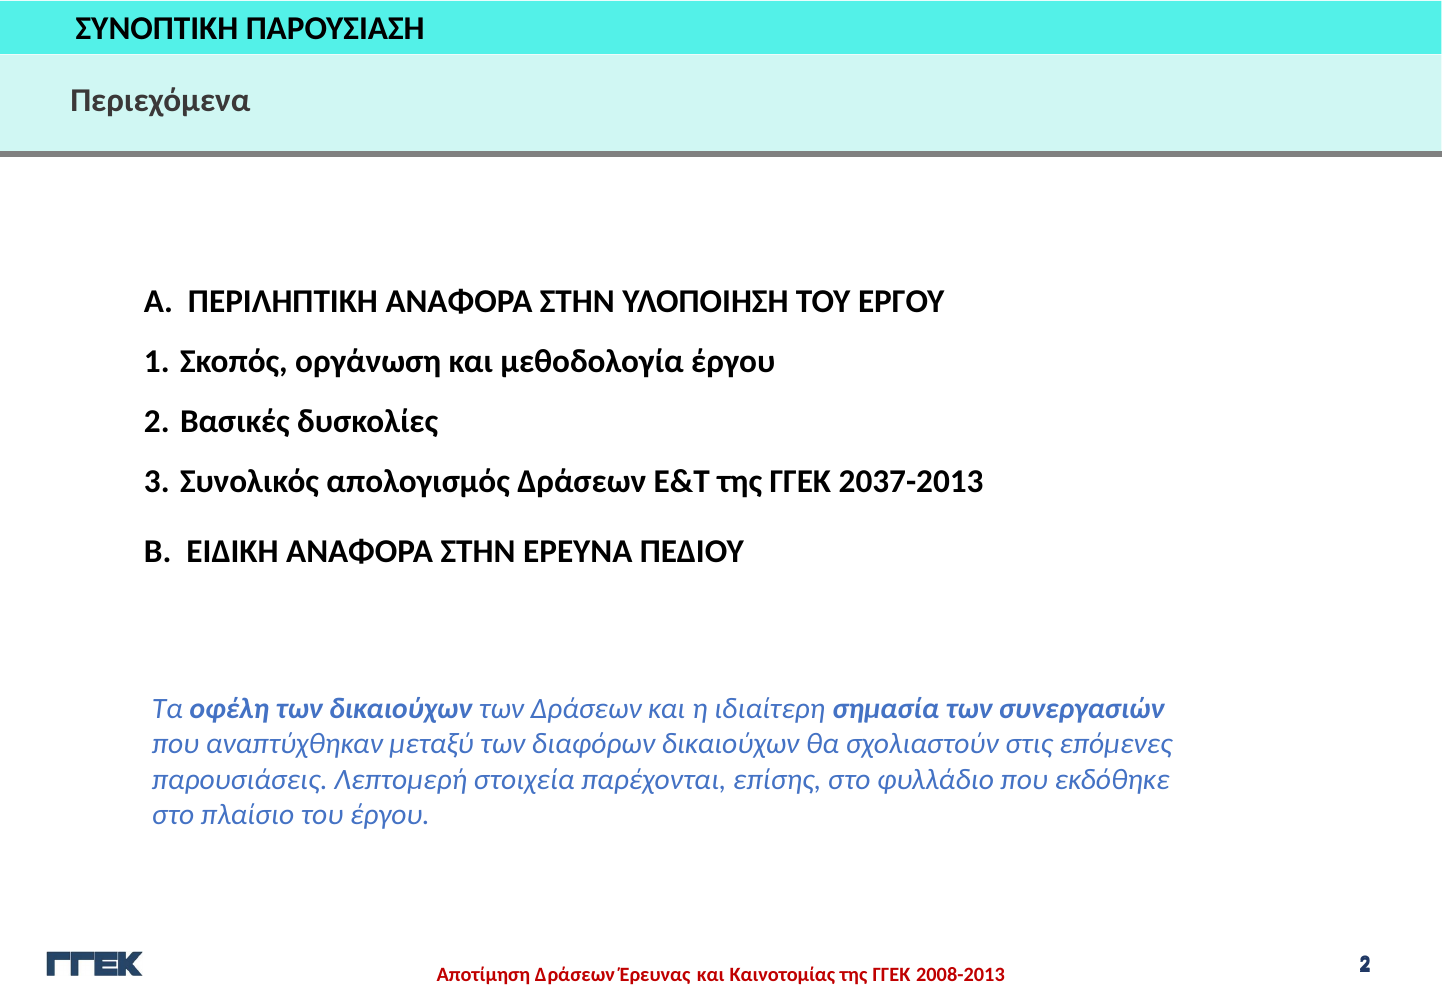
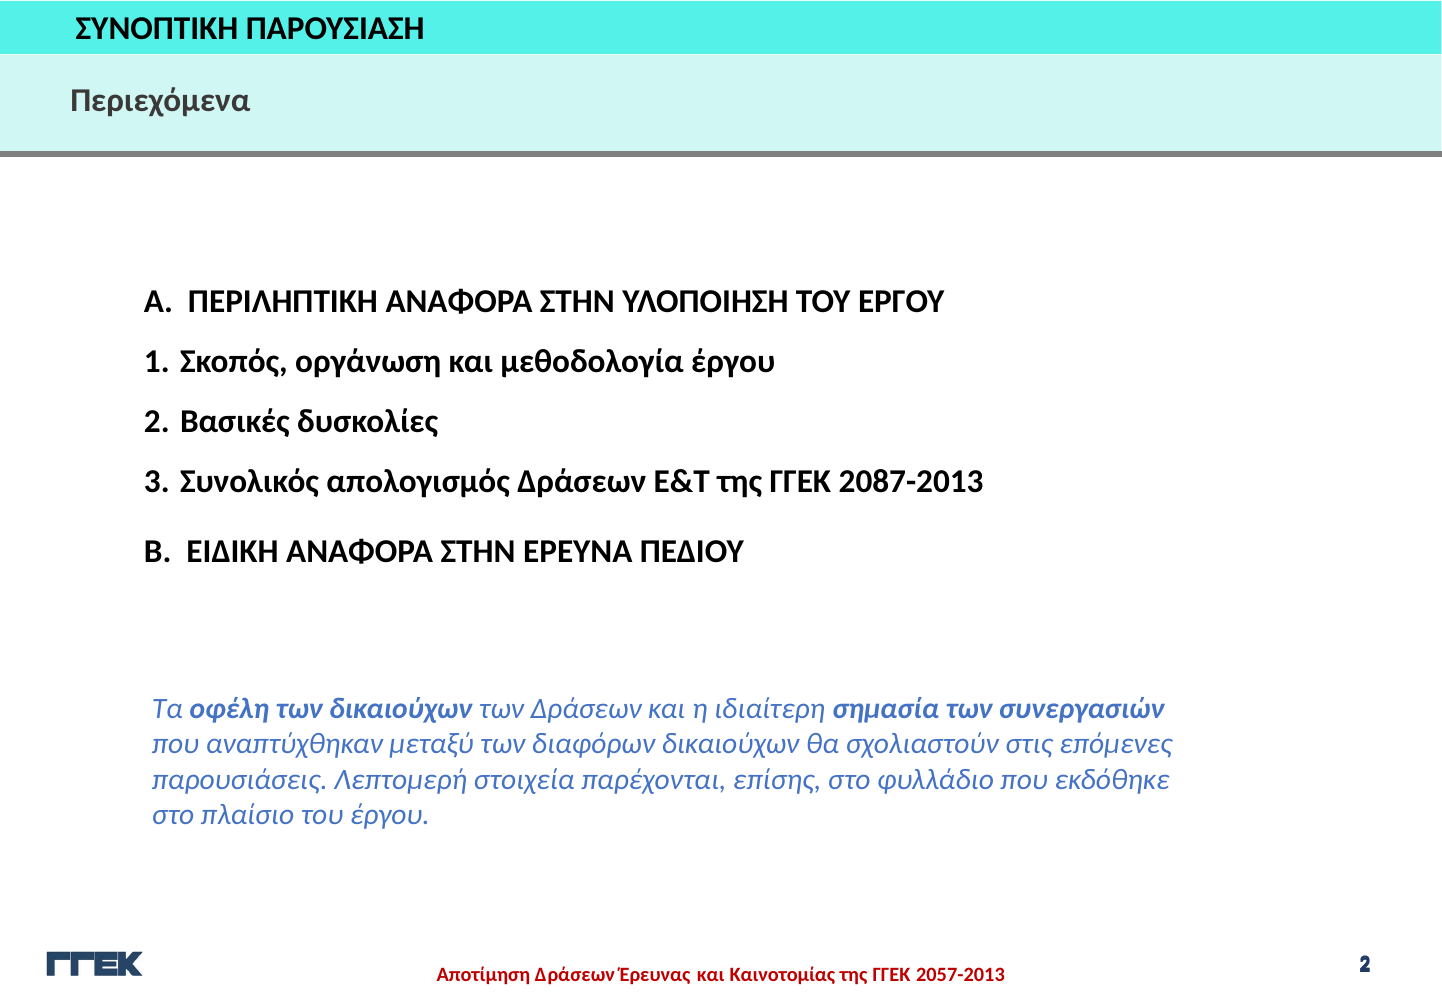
2037-2013: 2037-2013 -> 2087-2013 (911, 481)
2008-2013: 2008-2013 -> 2057-2013 (960, 975)
